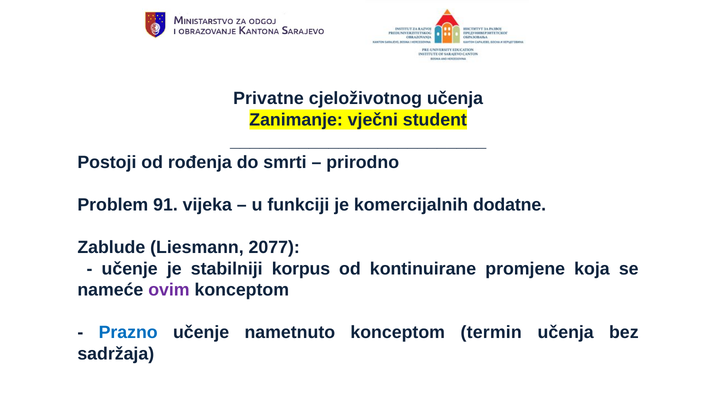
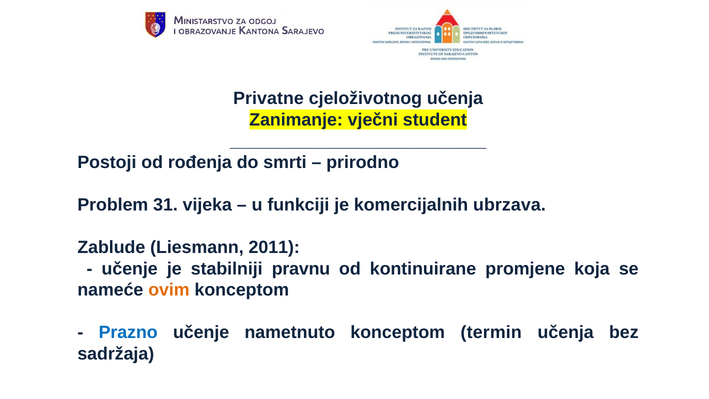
91: 91 -> 31 (165, 205)
dodatne: dodatne -> ubrzava (509, 205)
2077: 2077 -> 2011 (274, 247)
korpus: korpus -> pravnu (301, 269)
ovim colour: purple -> orange (169, 290)
